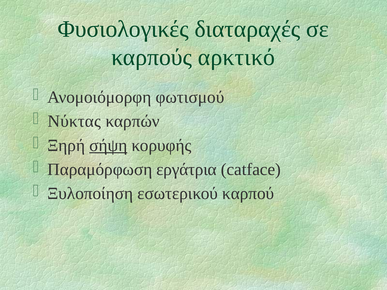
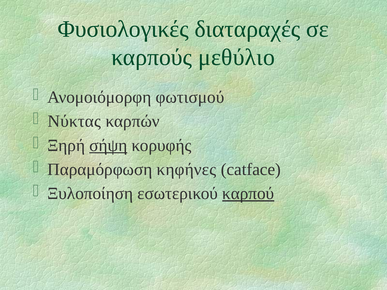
αρκτικό: αρκτικό -> μεθύλιο (236, 57)
εργάτρια: εργάτρια -> κηφήνες (186, 170)
καρπού underline: none -> present (248, 194)
